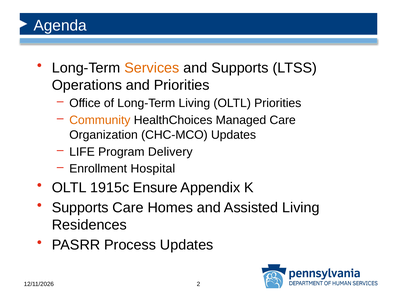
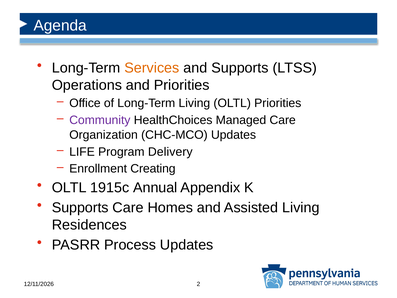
Community colour: orange -> purple (100, 120)
Hospital: Hospital -> Creating (153, 169)
Ensure: Ensure -> Annual (155, 187)
